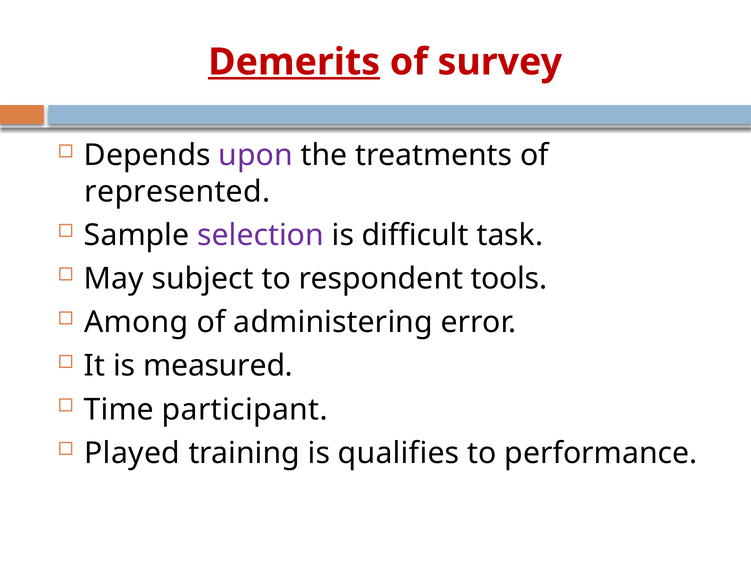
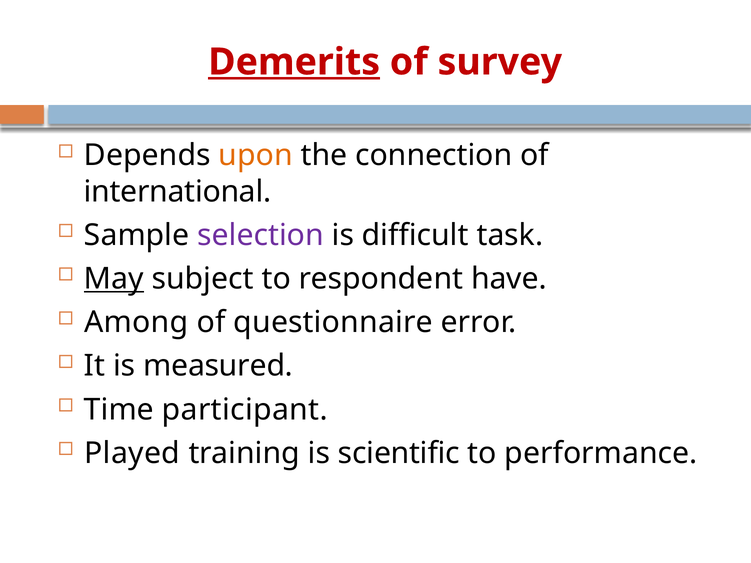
upon colour: purple -> orange (256, 155)
treatments: treatments -> connection (434, 155)
represented: represented -> international (178, 192)
May underline: none -> present (114, 279)
tools: tools -> have (509, 279)
administering: administering -> questionnaire (333, 323)
qualifies: qualifies -> scientific (399, 453)
